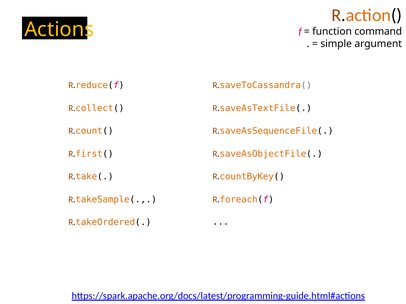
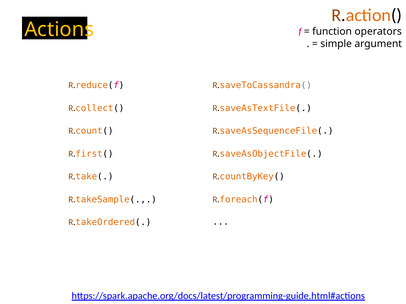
command: command -> operators (378, 32)
